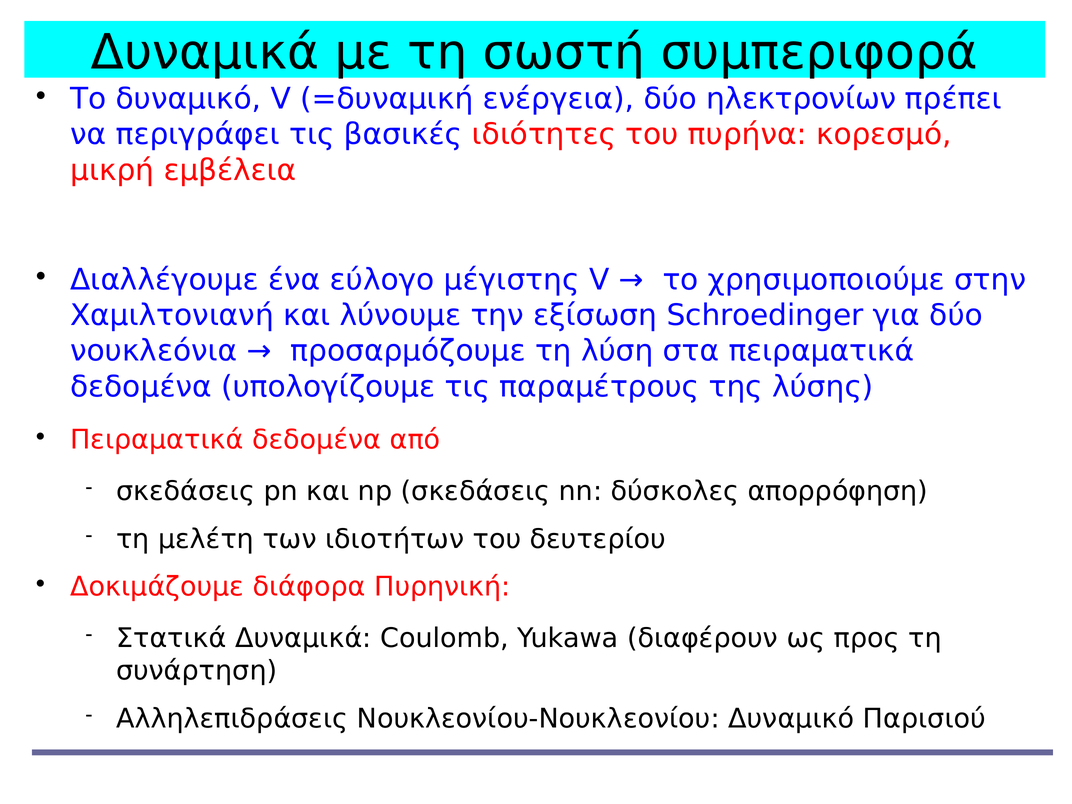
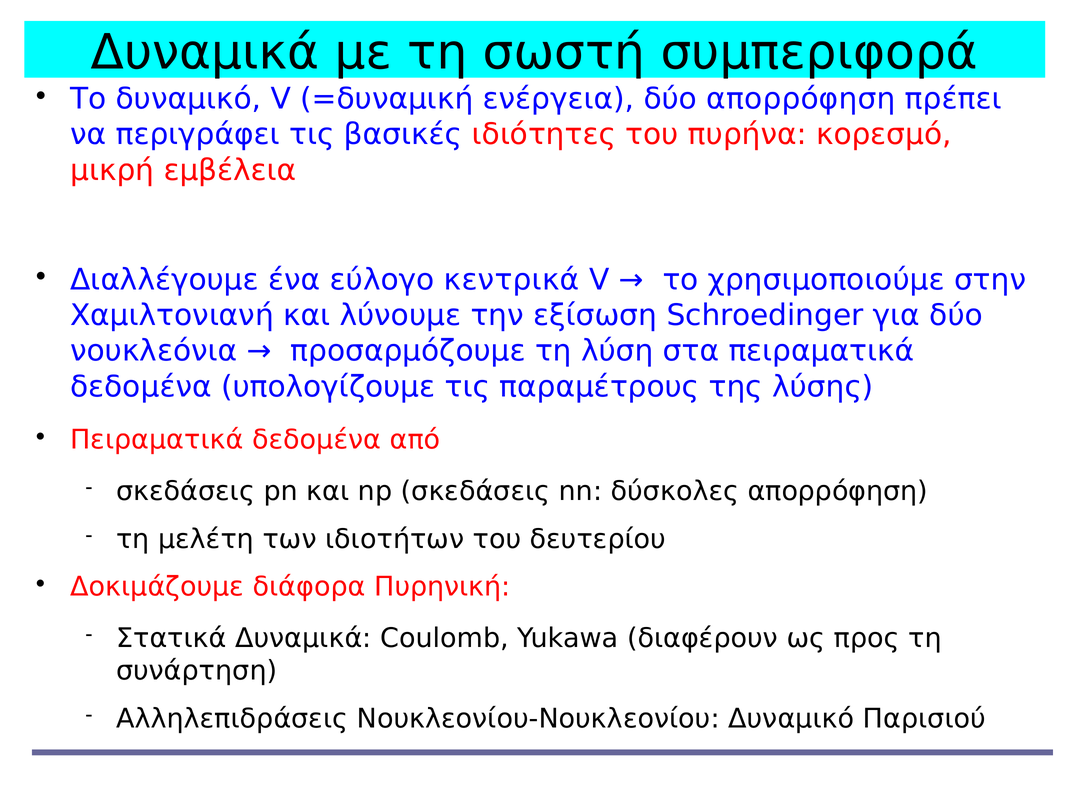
δύο ηλεκτρονίων: ηλεκτρονίων -> απορρόφηση (801, 99)
μέγιστης: μέγιστης -> κεντρικά (512, 280)
